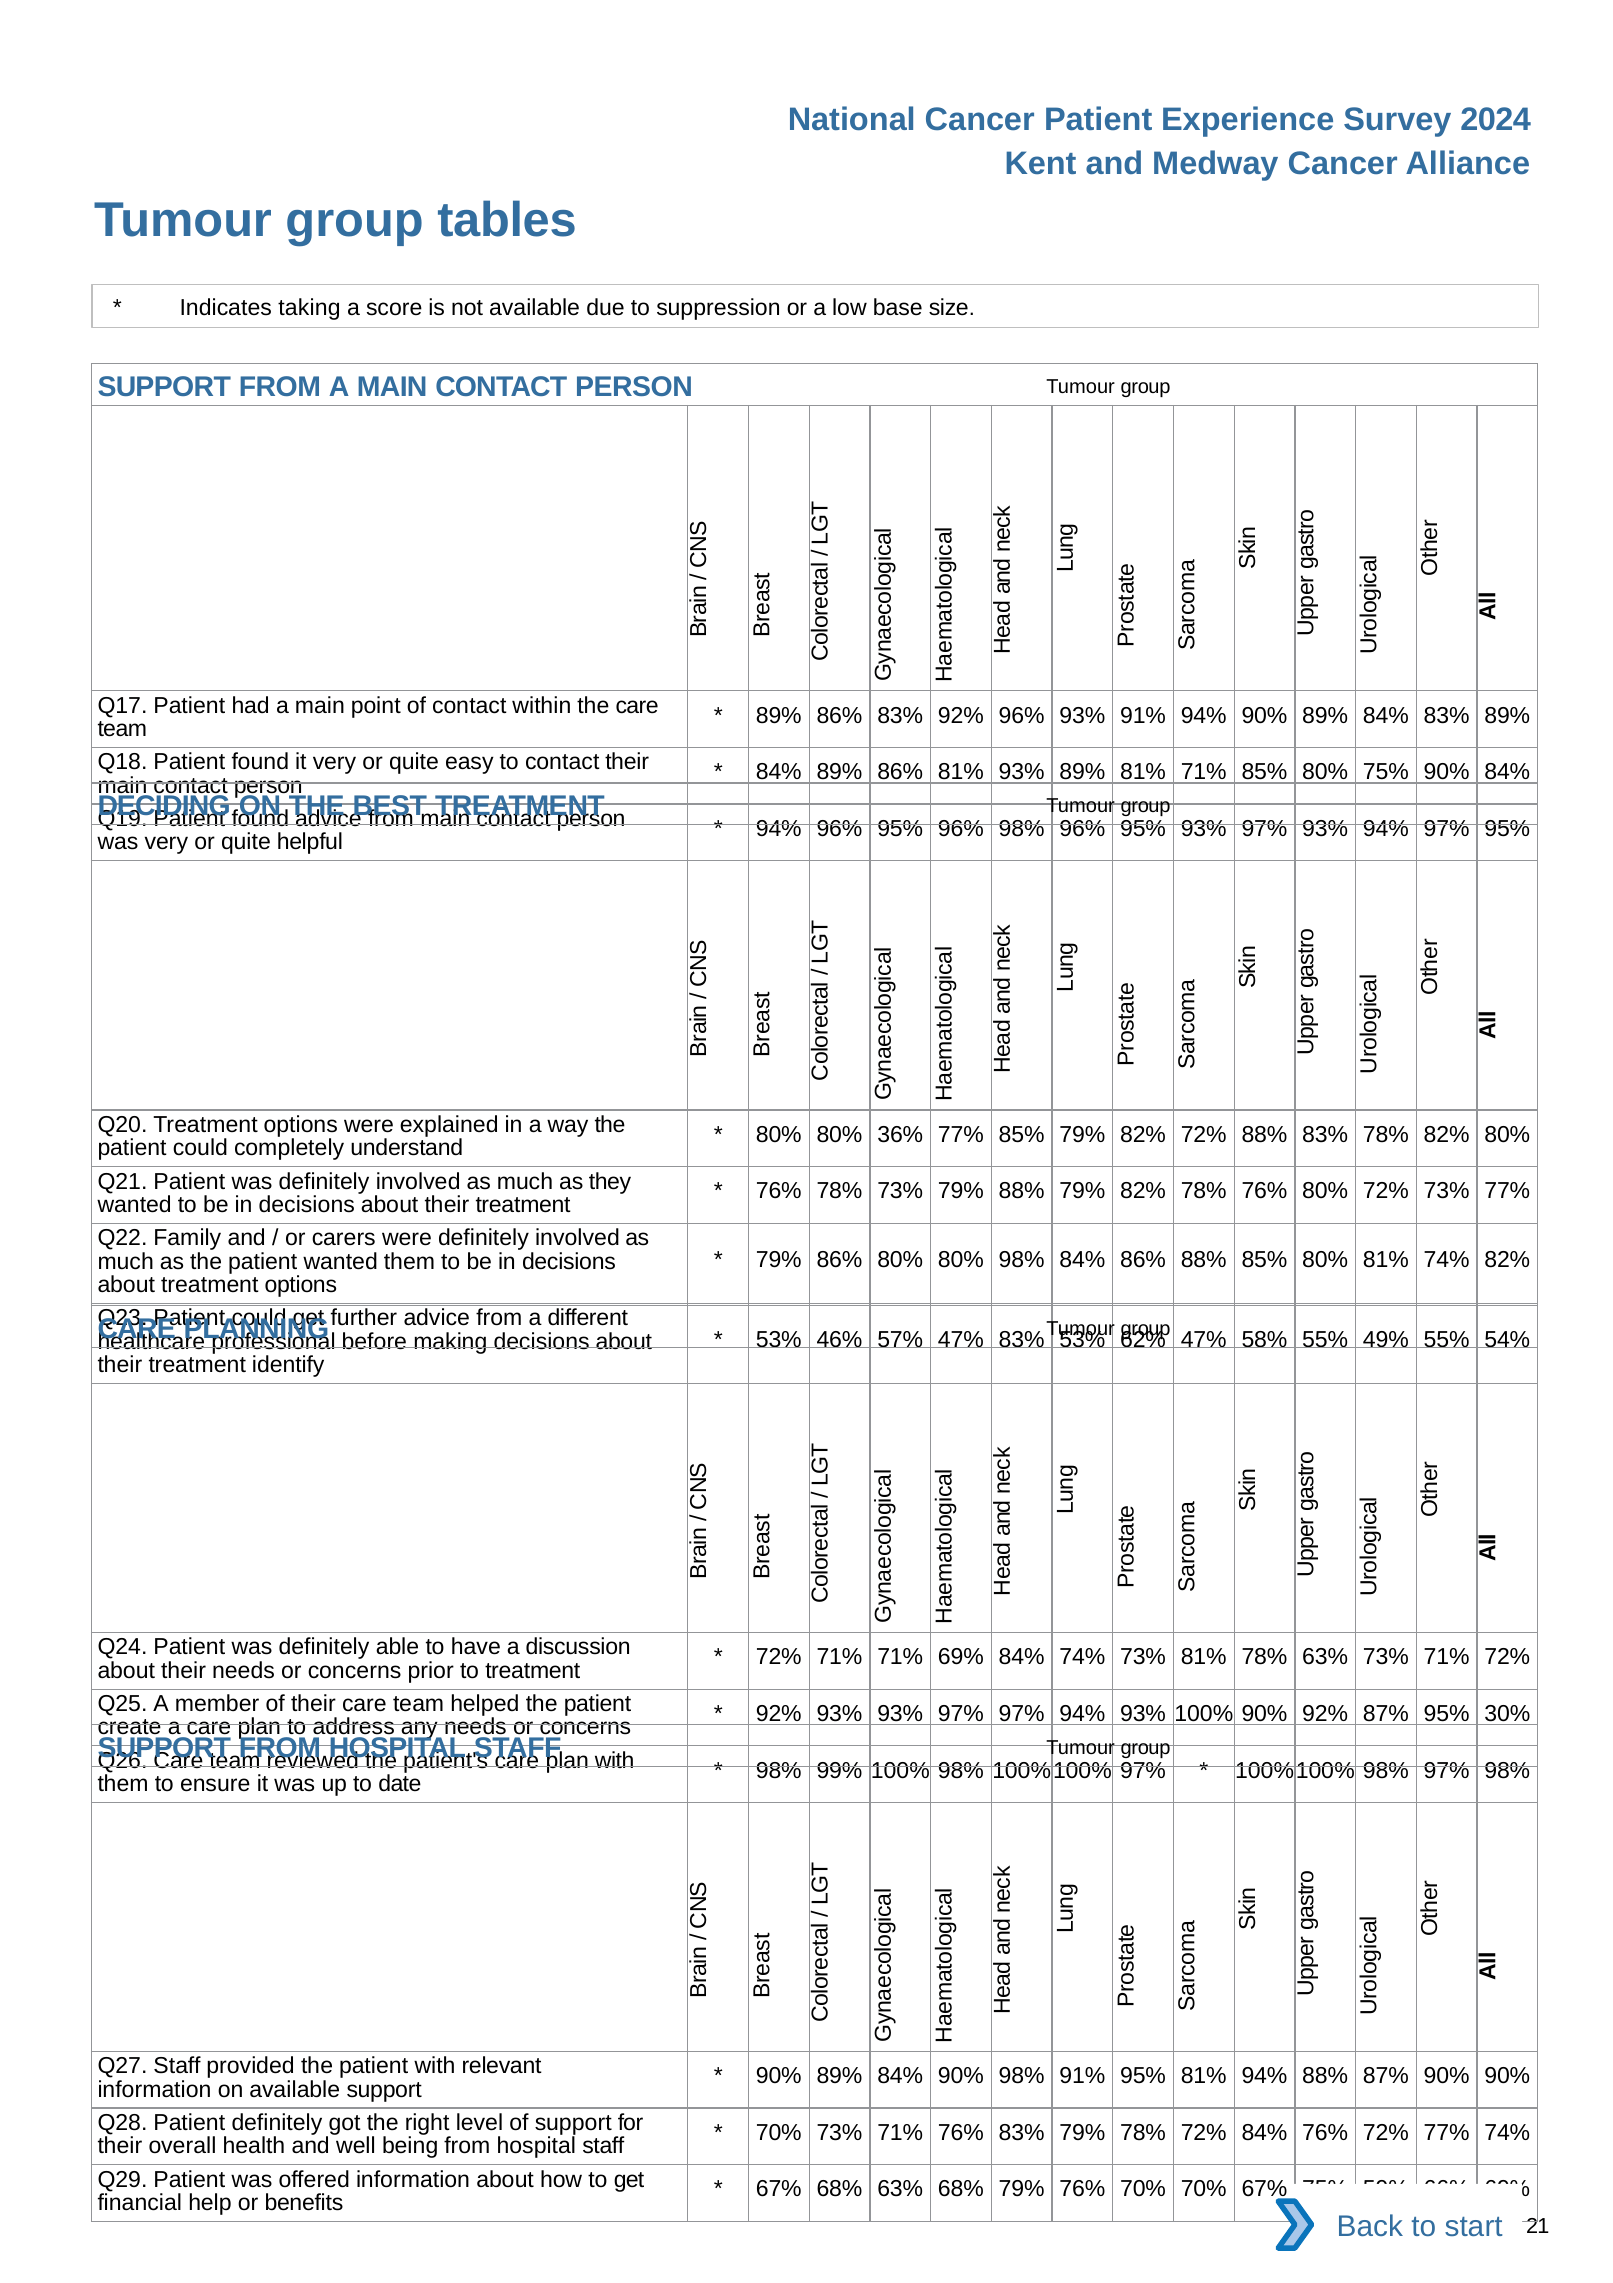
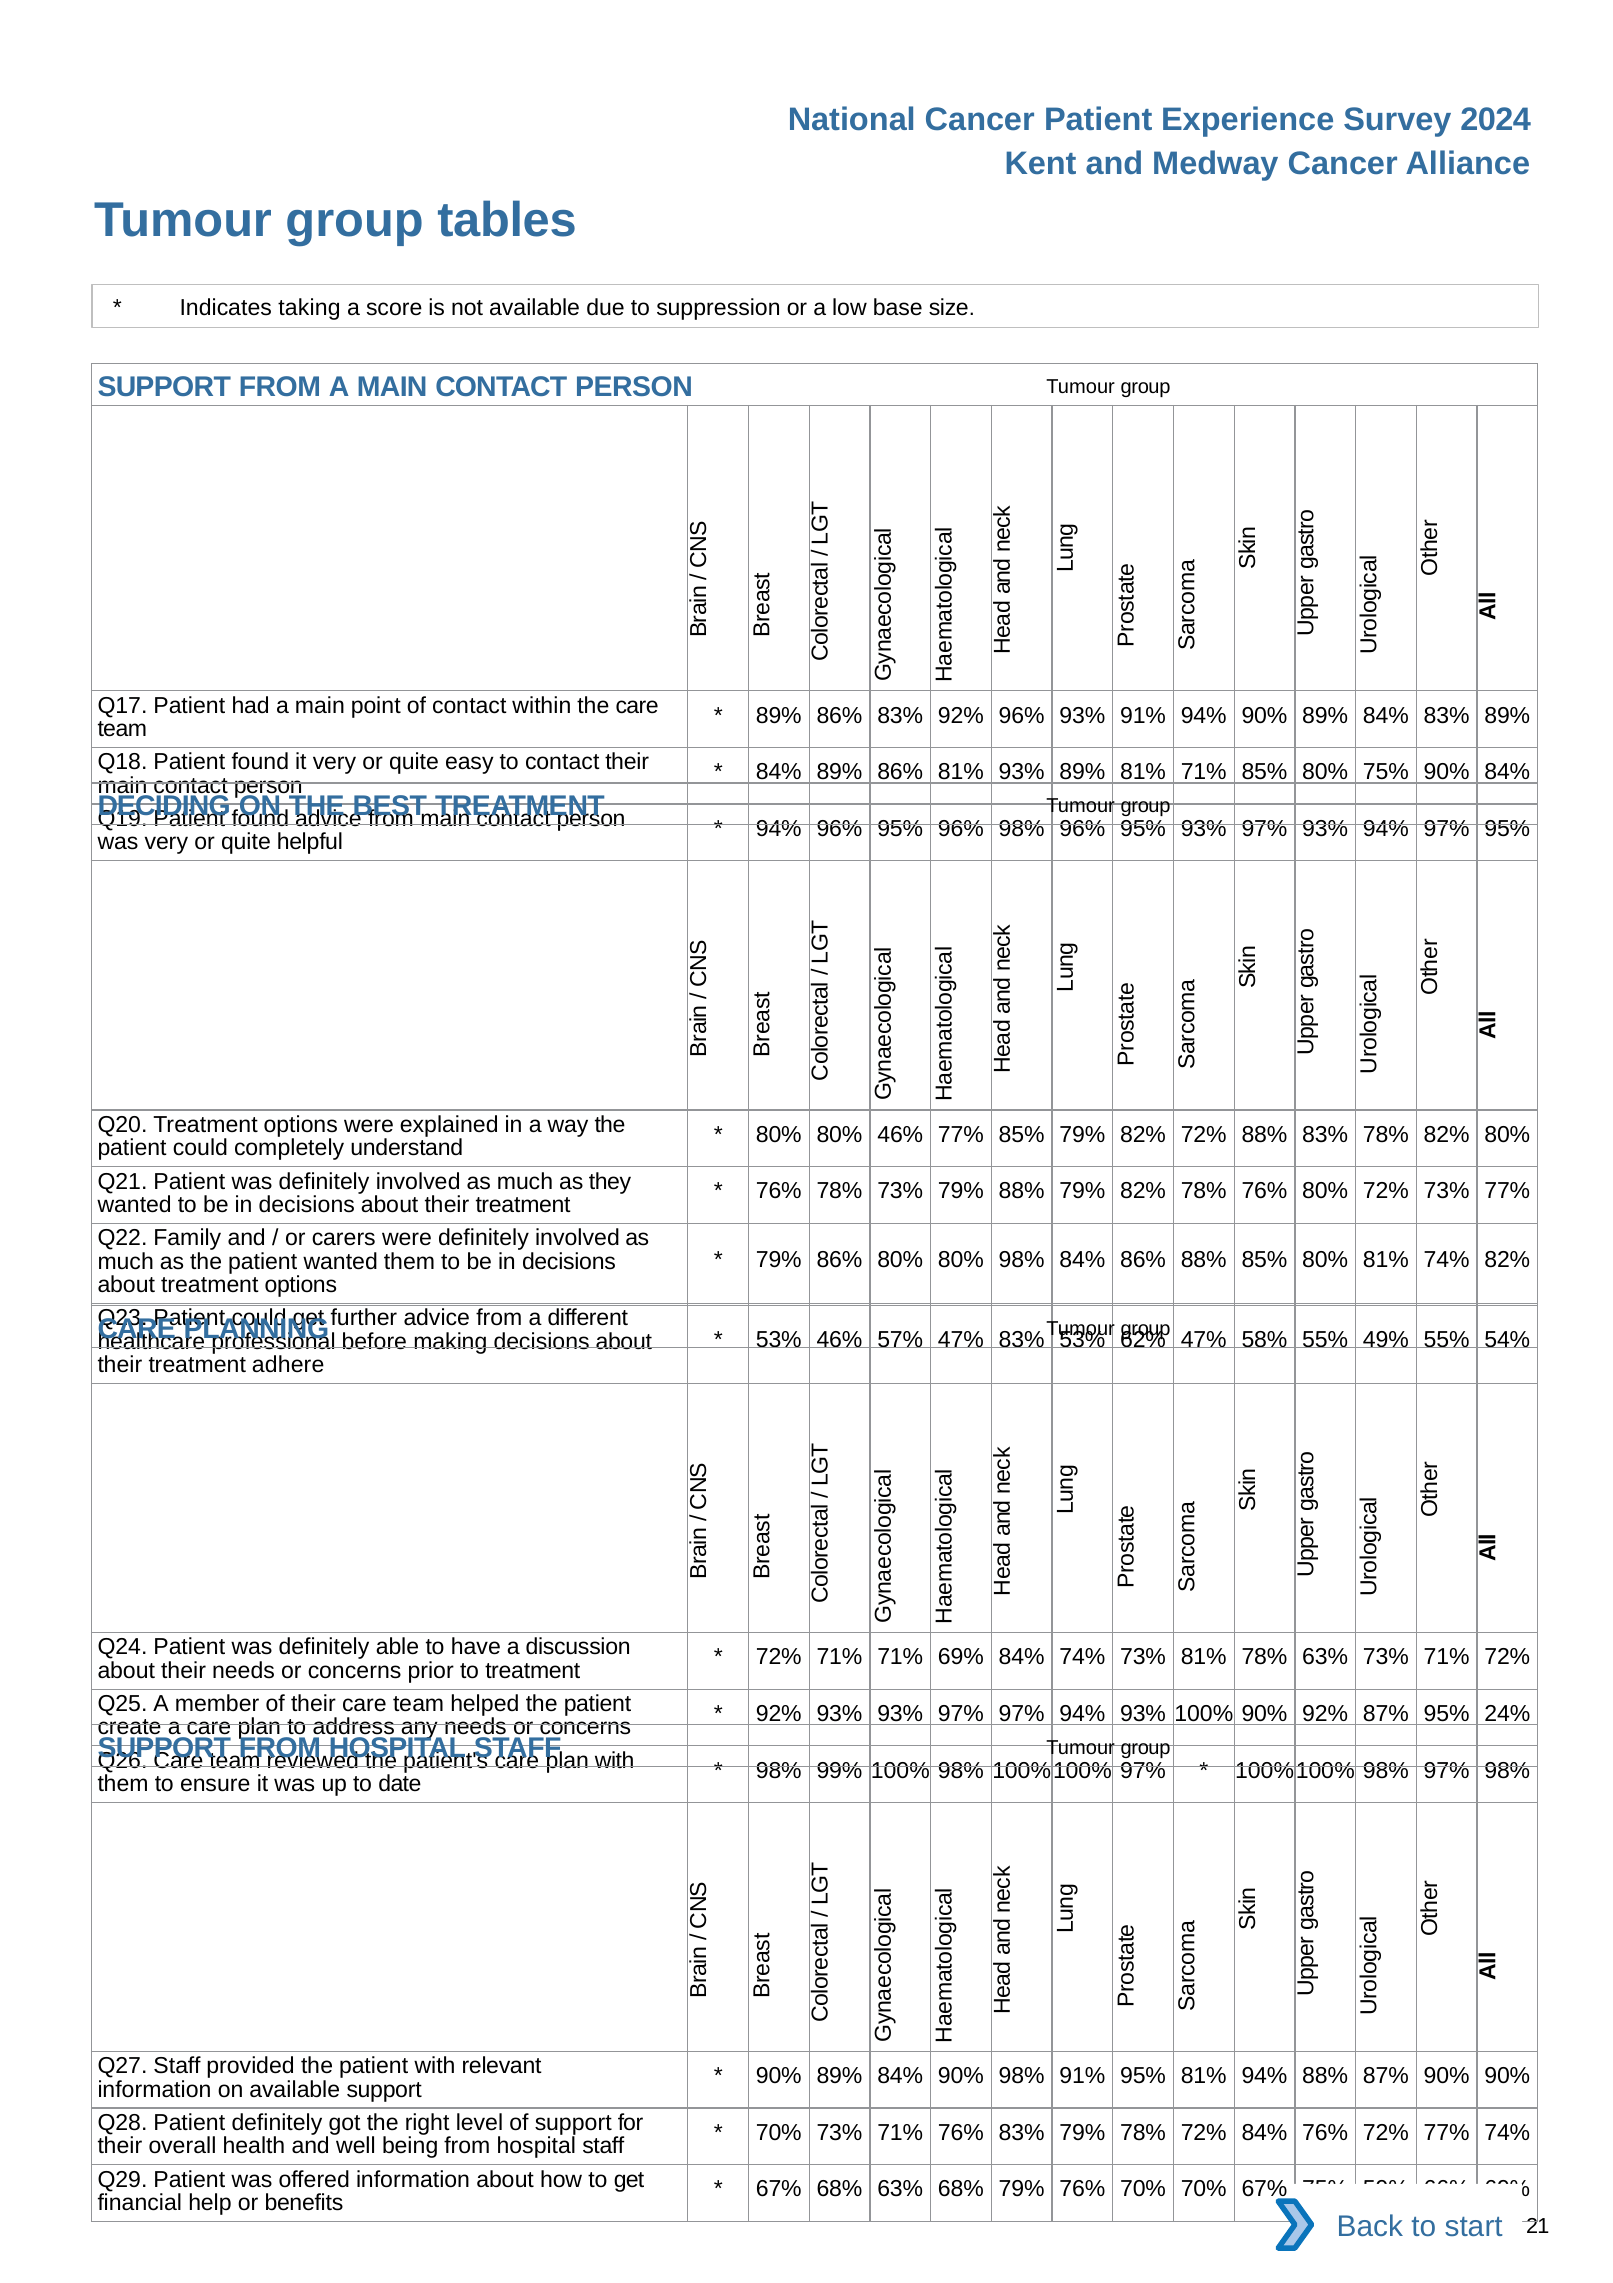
80% 36%: 36% -> 46% (900, 1134)
identify: identify -> adhere (288, 1364)
30%: 30% -> 24% (1507, 1714)
